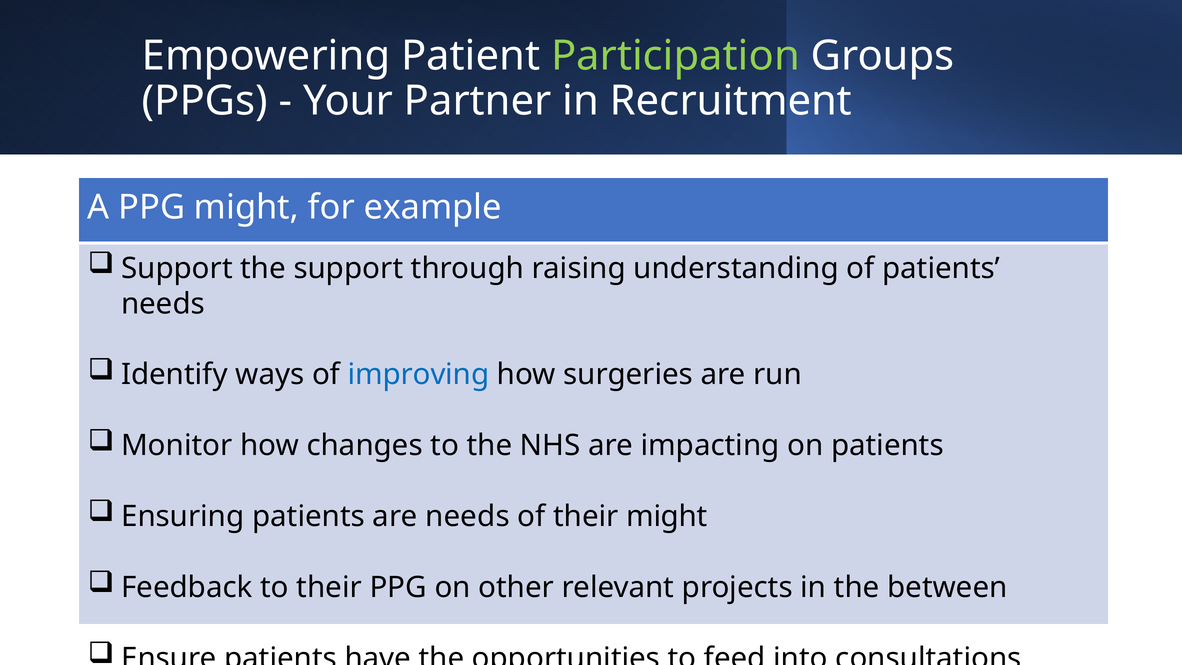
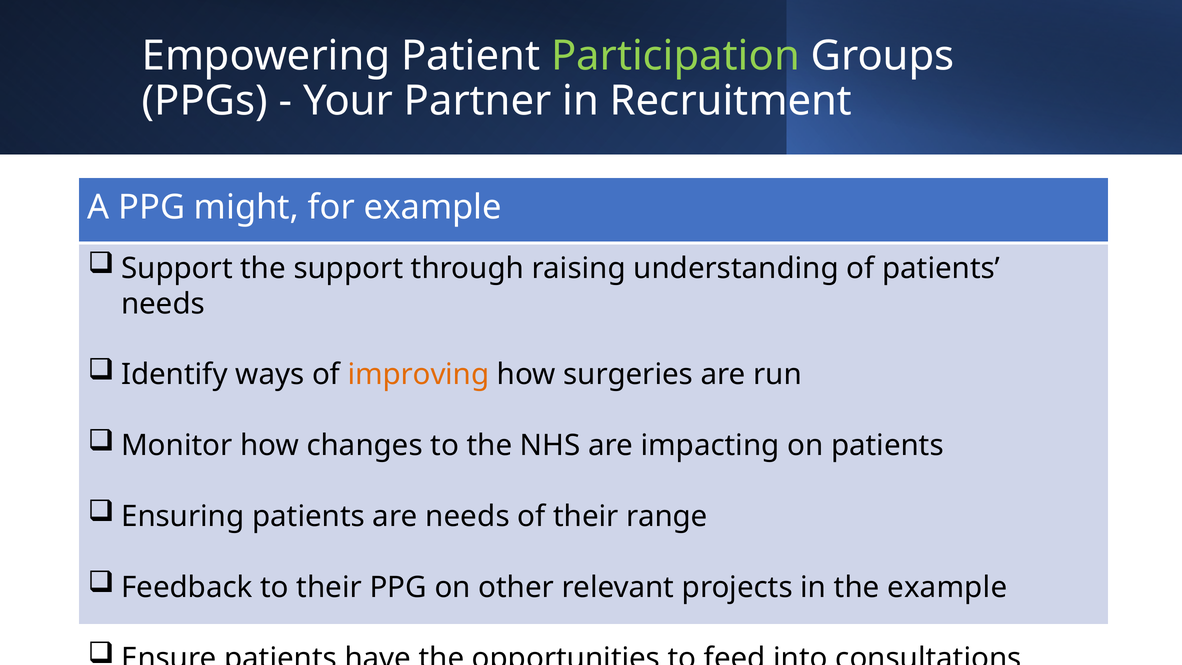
improving colour: blue -> orange (418, 375)
their might: might -> range (667, 516)
the between: between -> example (947, 587)
